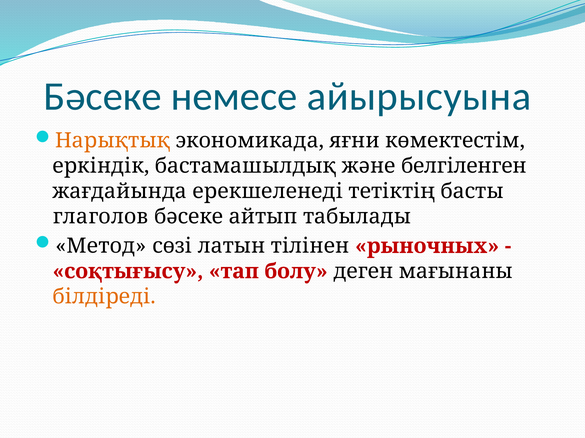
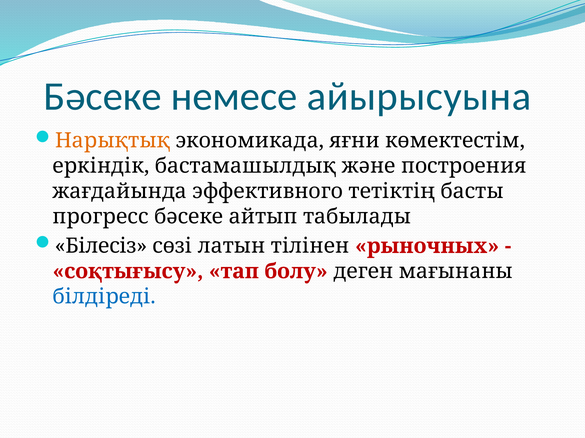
белгіленген: белгіленген -> построения (464, 166)
ерекшеленеді: ерекшеленеді -> эффективного (268, 192)
глаголов: глаголов -> прогресс (101, 217)
Метод: Метод -> Білесіз (101, 246)
білдіреді colour: orange -> blue (104, 297)
